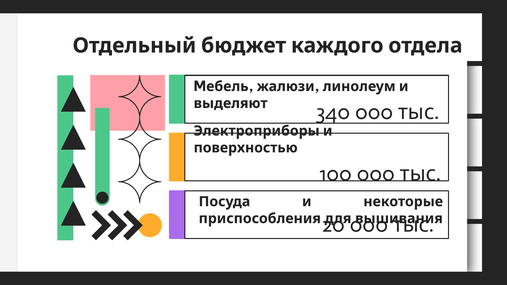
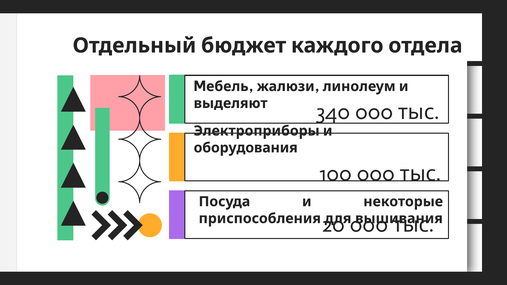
поверхностью: поверхностью -> оборудования (246, 148)
